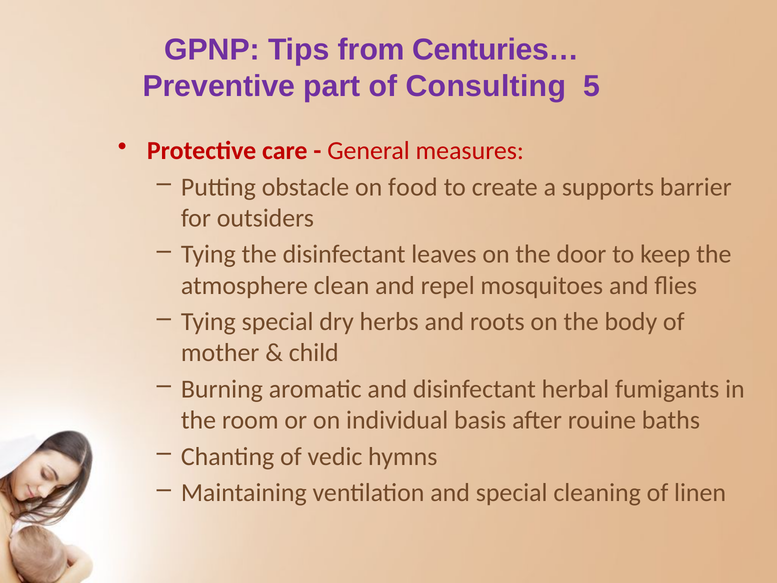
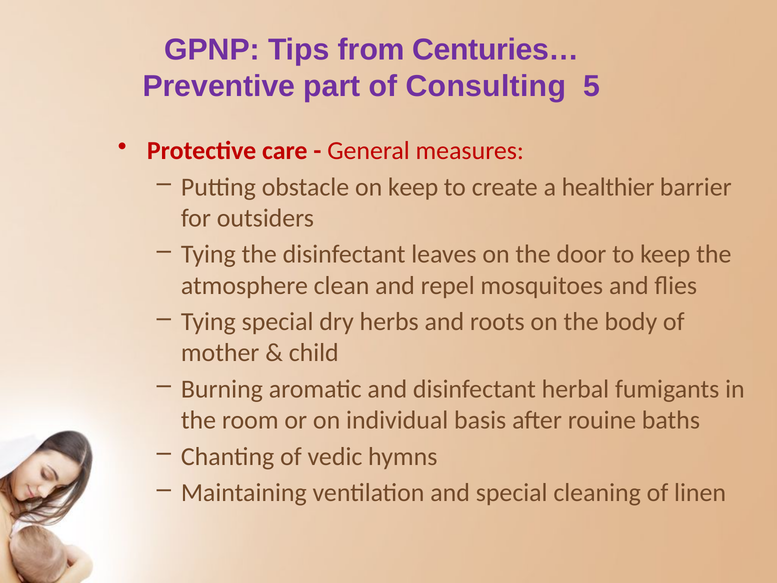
on food: food -> keep (413, 187)
supports: supports -> healthier (608, 187)
